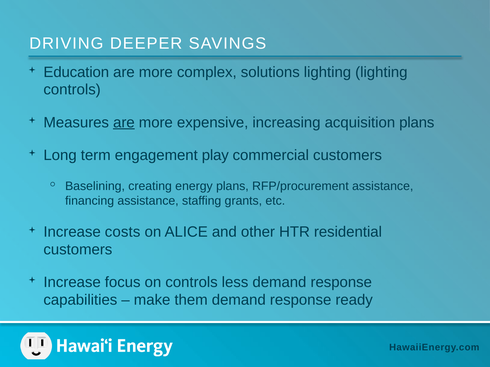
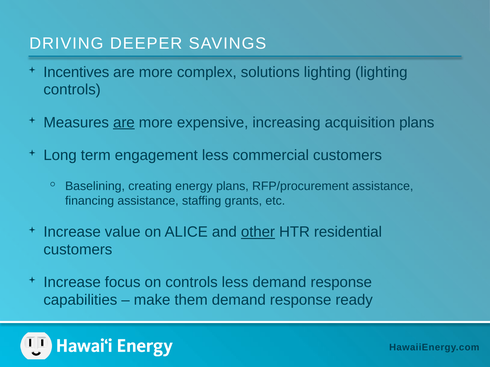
Education: Education -> Incentives (76, 72)
engagement play: play -> less (215, 155)
costs: costs -> value (123, 232)
other underline: none -> present (258, 232)
